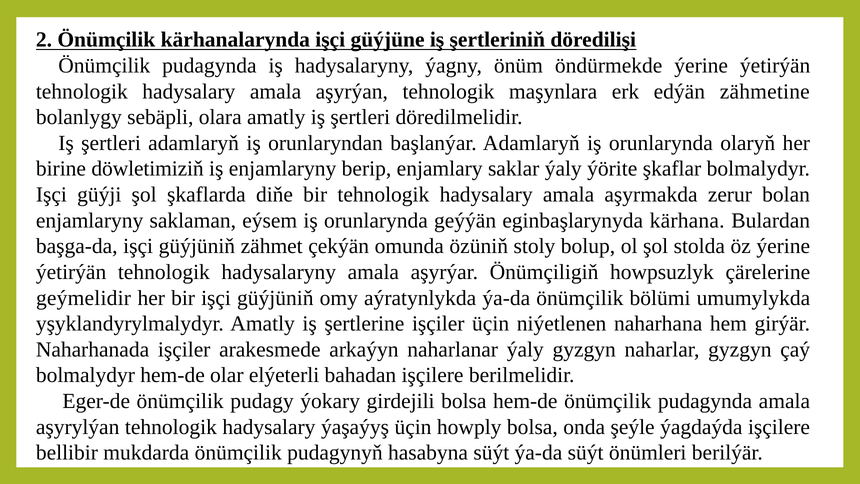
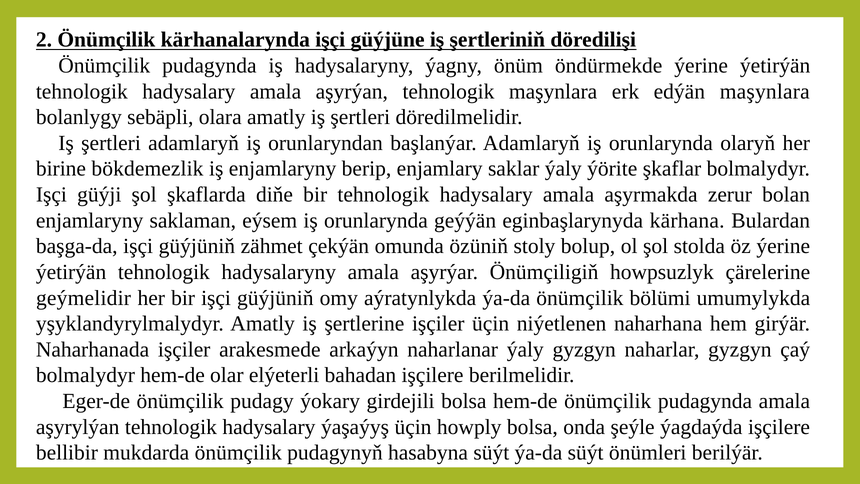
edýän zähmetine: zähmetine -> maşynlara (765, 91)
döwletimiziň: döwletimiziň -> bökdemezlik (147, 169)
